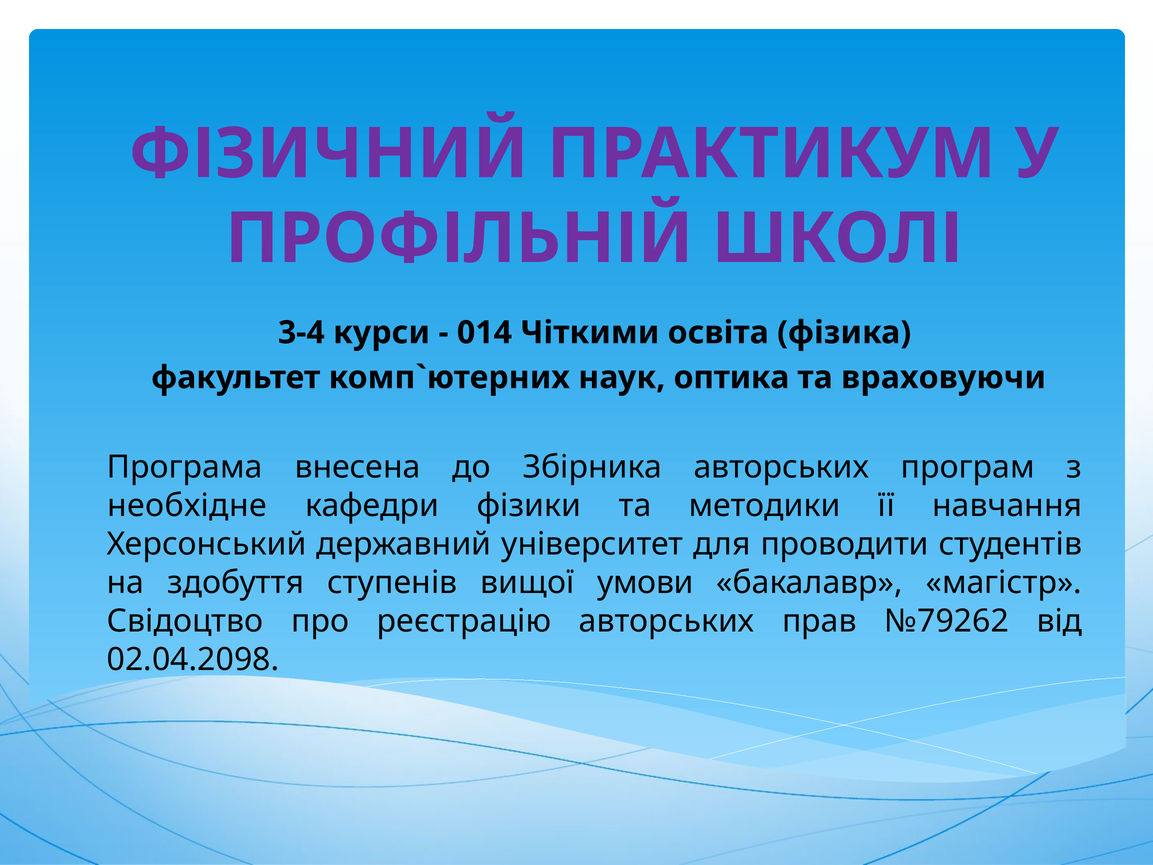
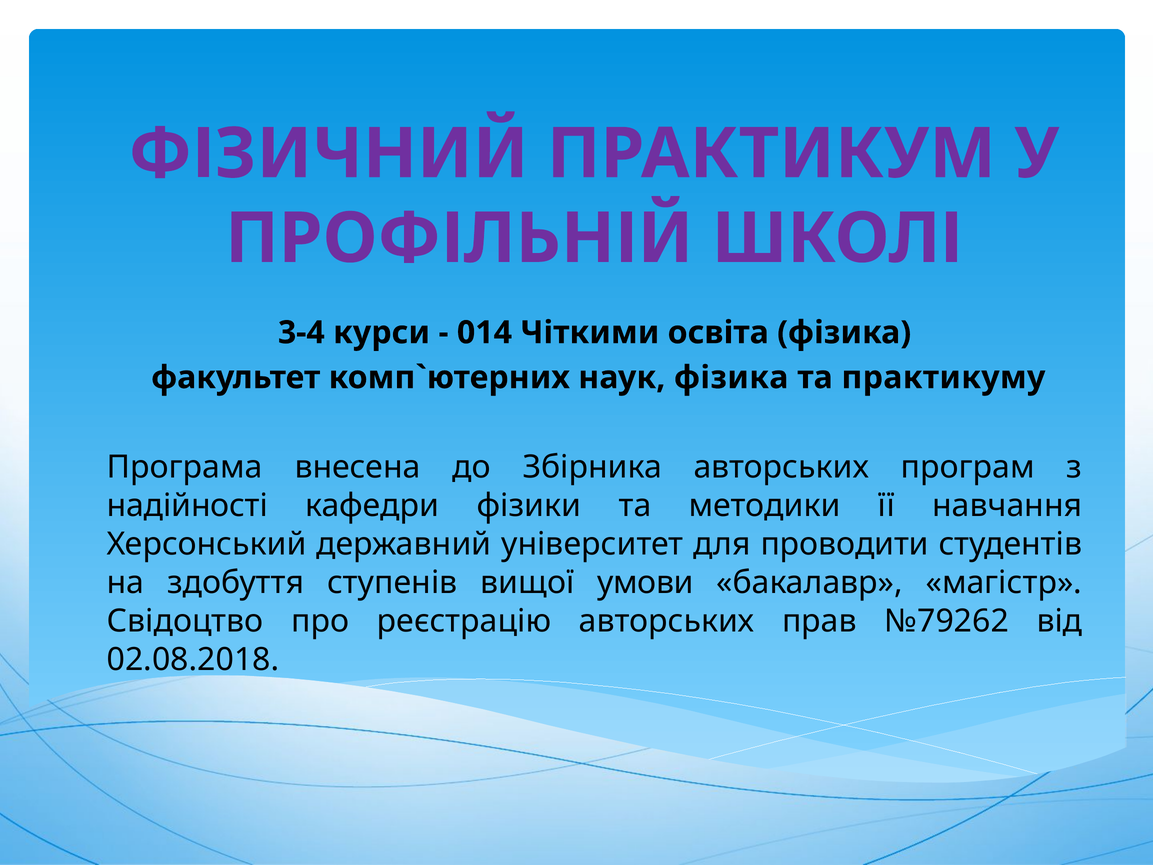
наук оптика: оптика -> фізика (731, 377)
враховуючи: враховуючи -> практикуму (943, 377)
необхідне: необхідне -> надійності (187, 506)
02.04.2098: 02.04.2098 -> 02.08.2018 (193, 660)
